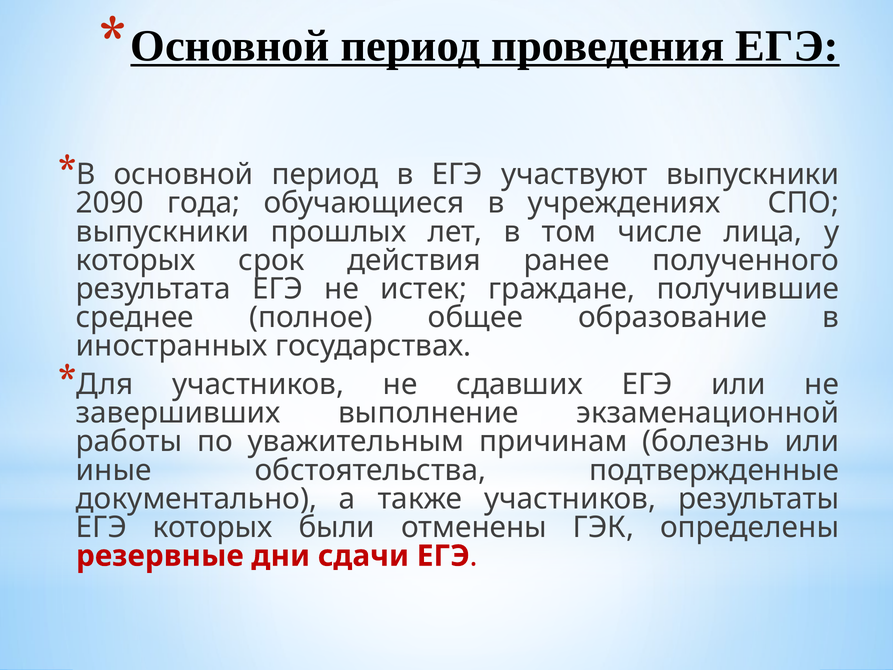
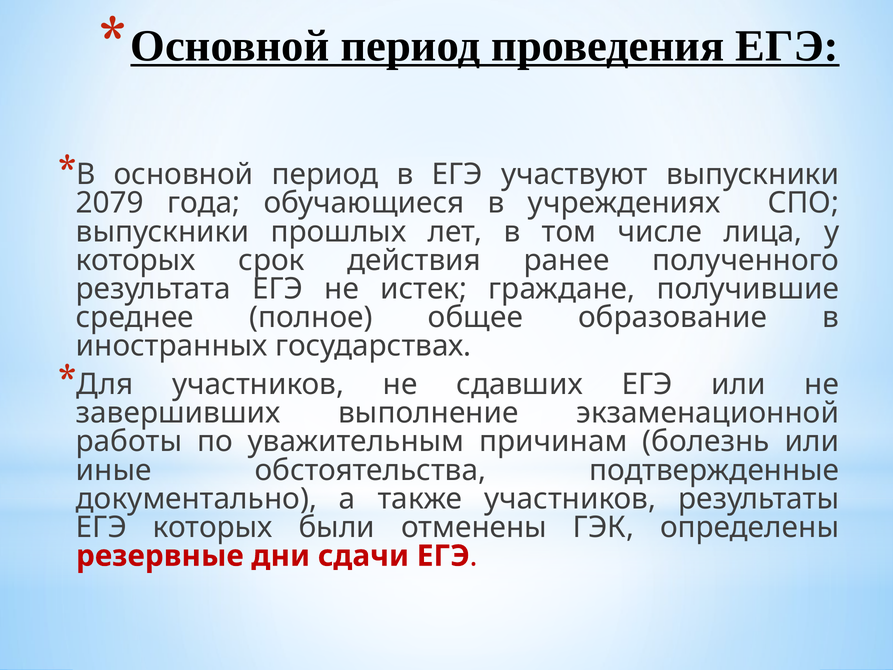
2090: 2090 -> 2079 (110, 203)
